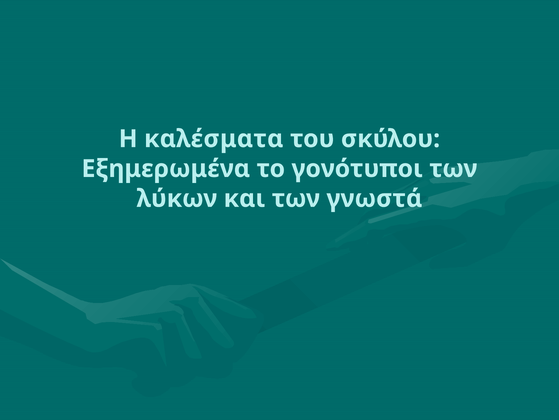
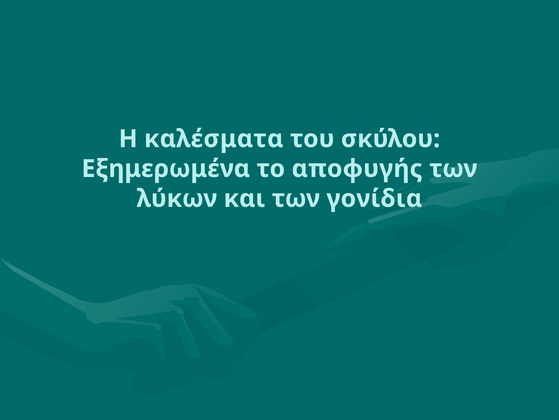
γονότυποι: γονότυποι -> αποφυγής (357, 168)
γνωστά: γνωστά -> γονίδια (374, 198)
